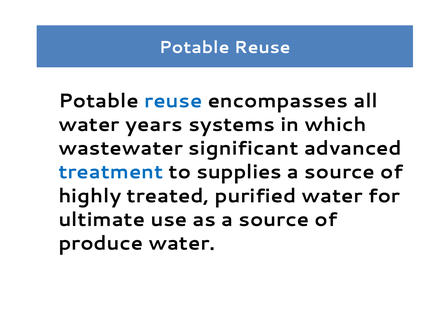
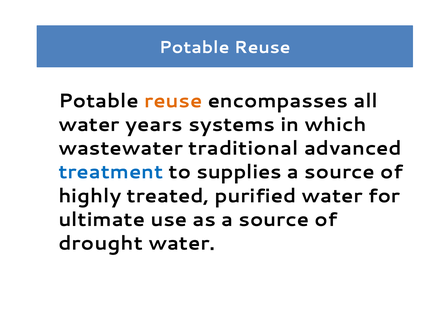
reuse colour: blue -> orange (173, 101)
significant: significant -> traditional (243, 149)
produce: produce -> drought (101, 244)
